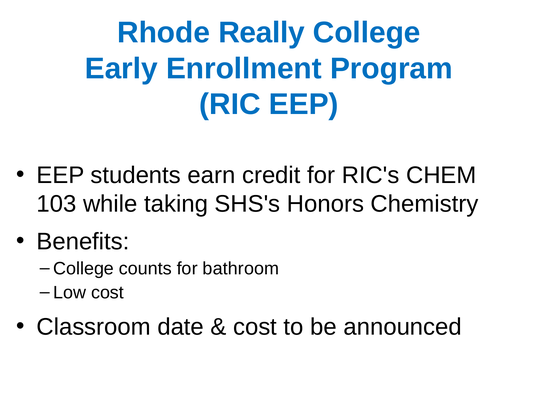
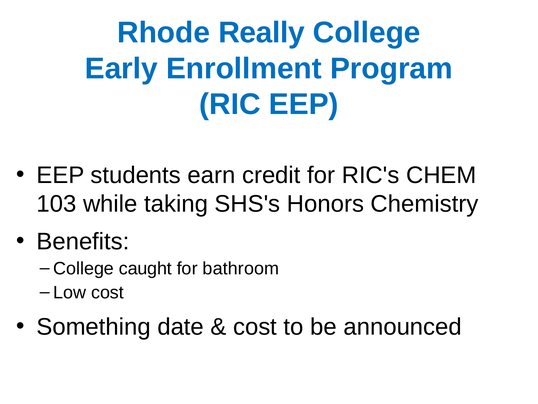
counts: counts -> caught (145, 268)
Classroom: Classroom -> Something (94, 327)
